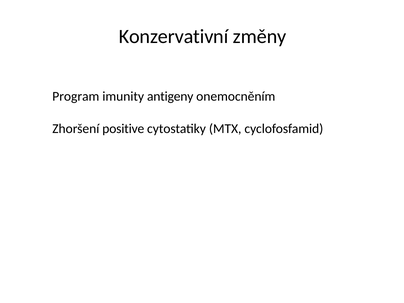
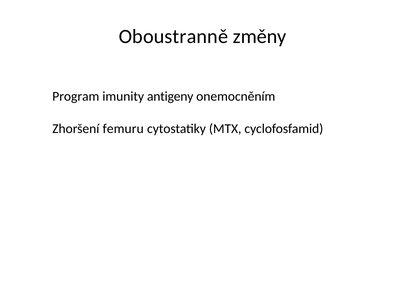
Konzervativní: Konzervativní -> Oboustranně (173, 37)
positive: positive -> femuru (123, 129)
